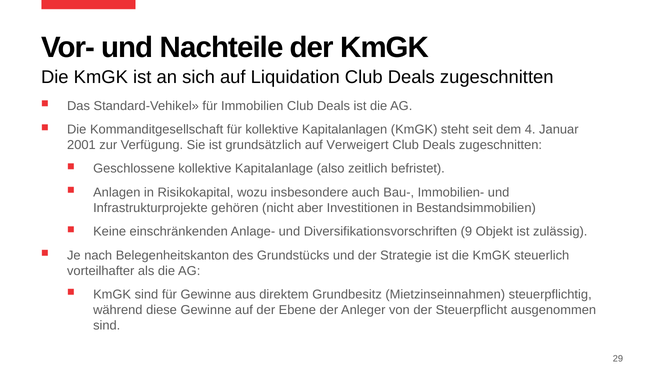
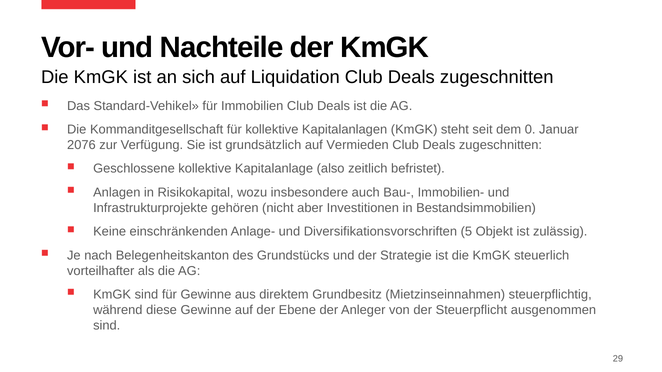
4: 4 -> 0 (530, 130)
2001: 2001 -> 2076 (81, 145)
Verweigert: Verweigert -> Vermieden (358, 145)
9: 9 -> 5 (466, 232)
